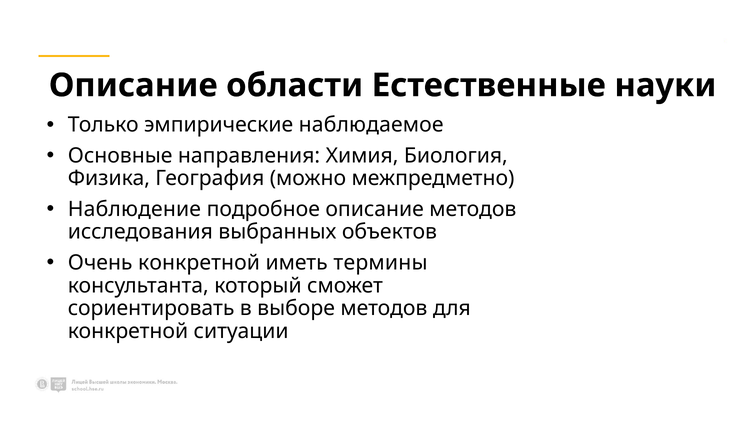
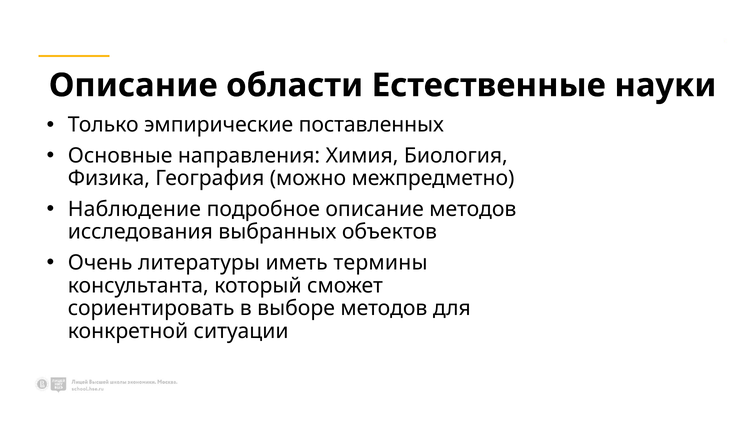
наблюдаемое: наблюдаемое -> поставленных (371, 125)
Очень конкретной: конкретной -> литературы (199, 263)
